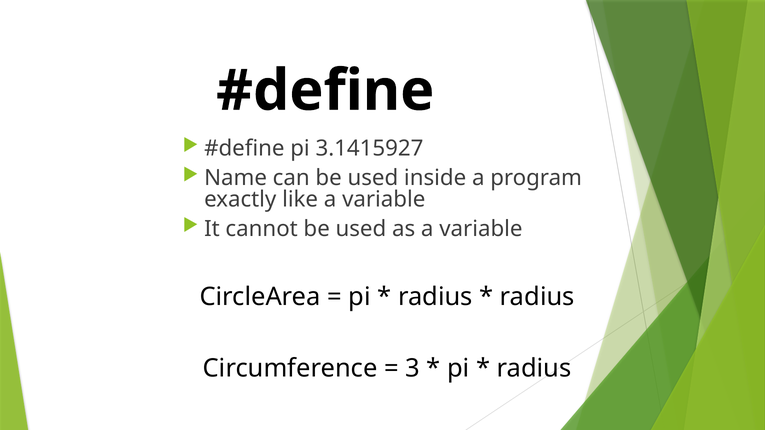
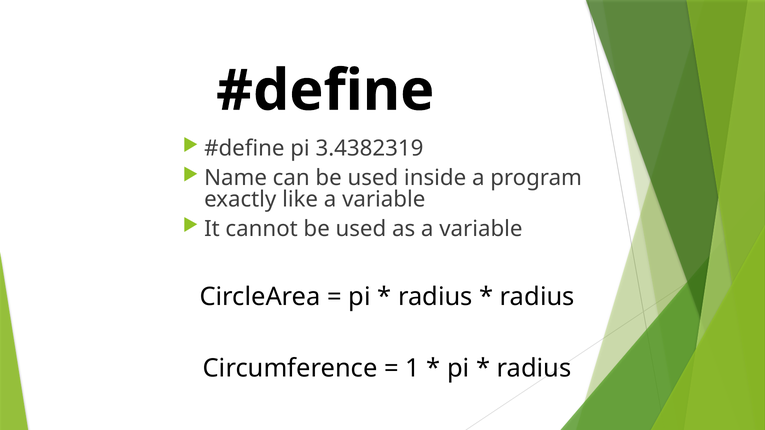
3.1415927: 3.1415927 -> 3.4382319 (369, 149)
3: 3 -> 1 (413, 369)
